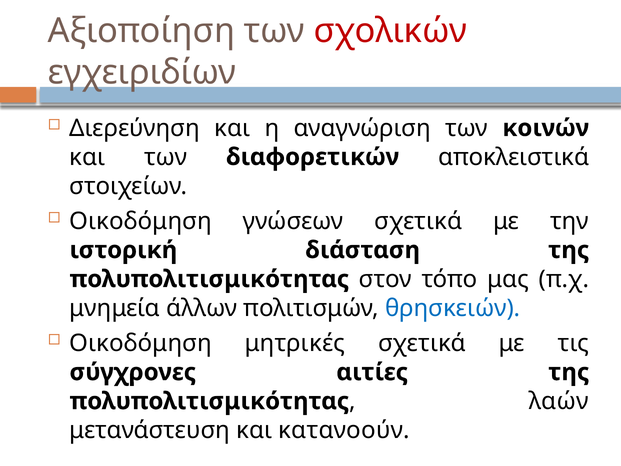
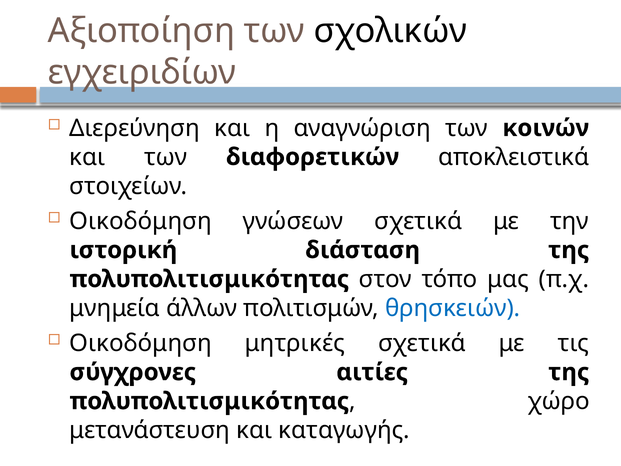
σχολικών colour: red -> black (390, 31)
λαών: λαών -> χώρο (559, 401)
κατανοούν: κατανοούν -> καταγωγής (344, 430)
